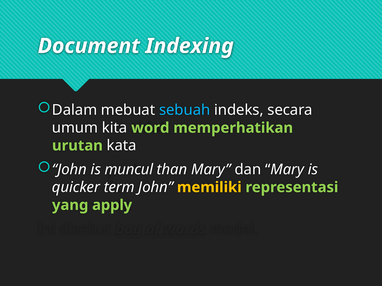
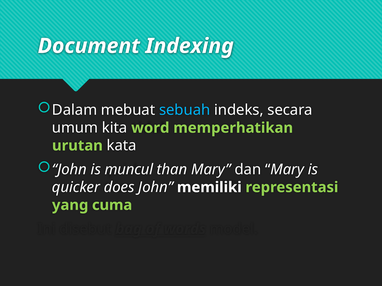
term: term -> does (119, 188)
memiliki colour: yellow -> white (209, 188)
apply: apply -> cuma (112, 205)
